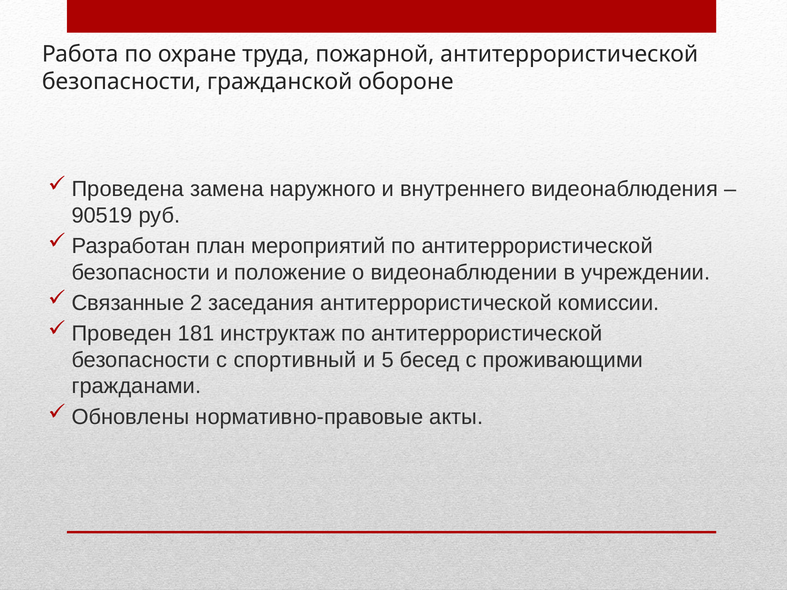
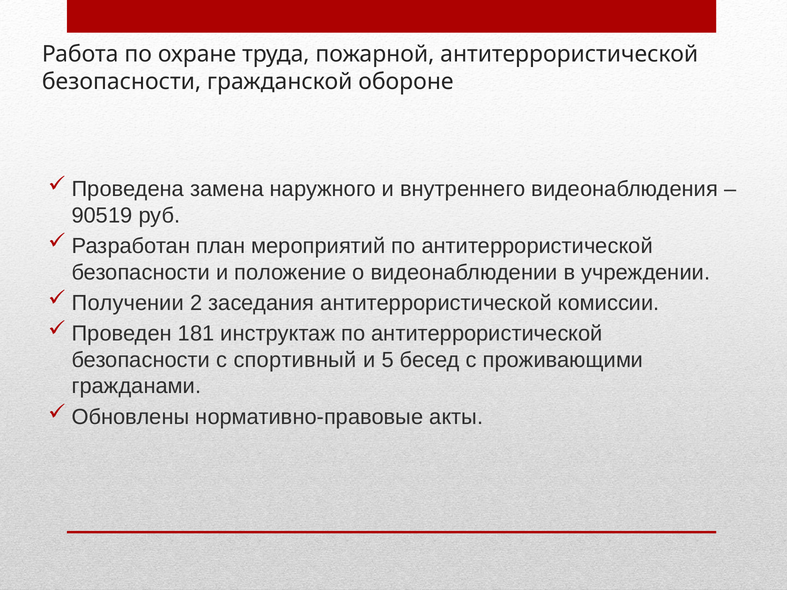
Связанные: Связанные -> Получении (128, 303)
